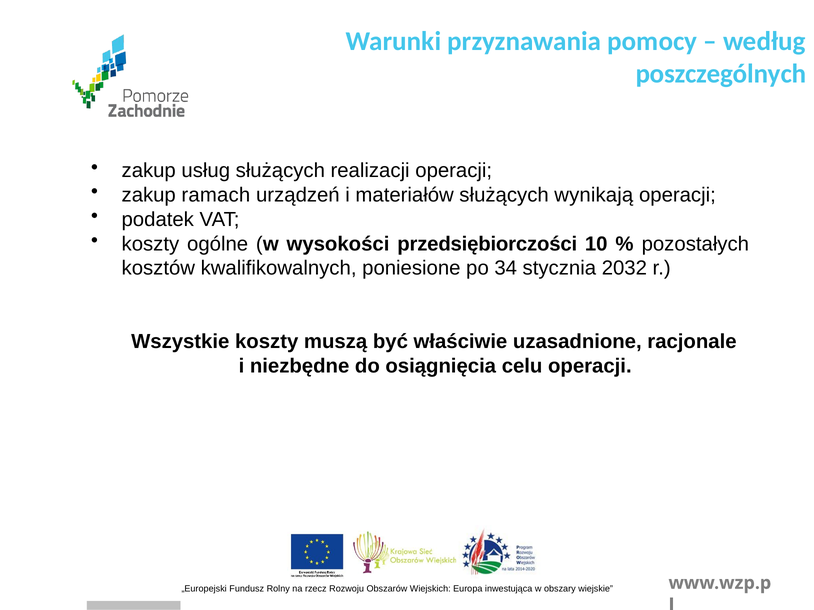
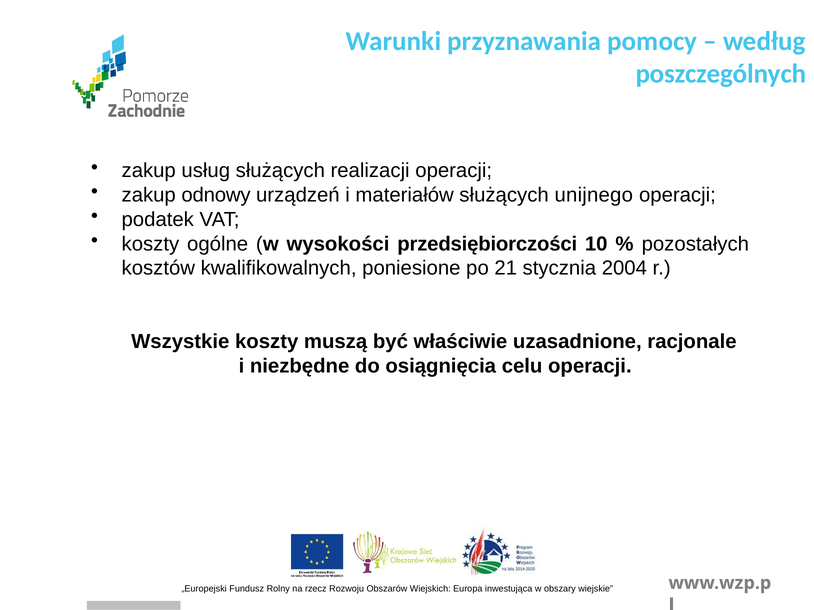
ramach: ramach -> odnowy (216, 195)
wynikają: wynikają -> unijnego (594, 195)
34: 34 -> 21 (506, 268)
2032: 2032 -> 2004 (624, 268)
